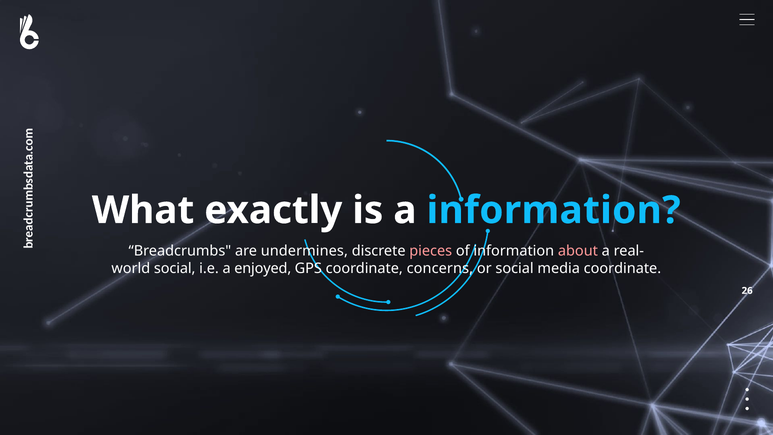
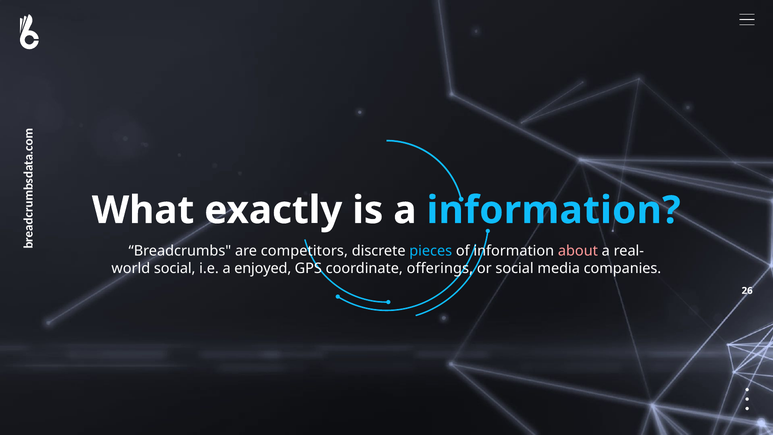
undermines: undermines -> competitors (304, 251)
pieces colour: pink -> light blue (431, 251)
concerns: concerns -> offerings (440, 268)
media coordinate: coordinate -> companies (622, 268)
